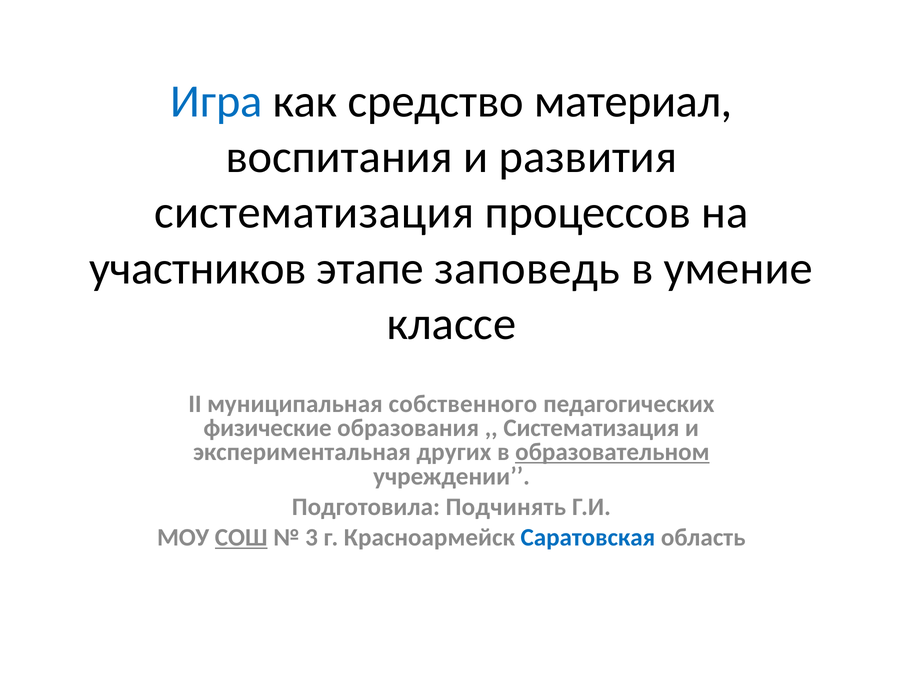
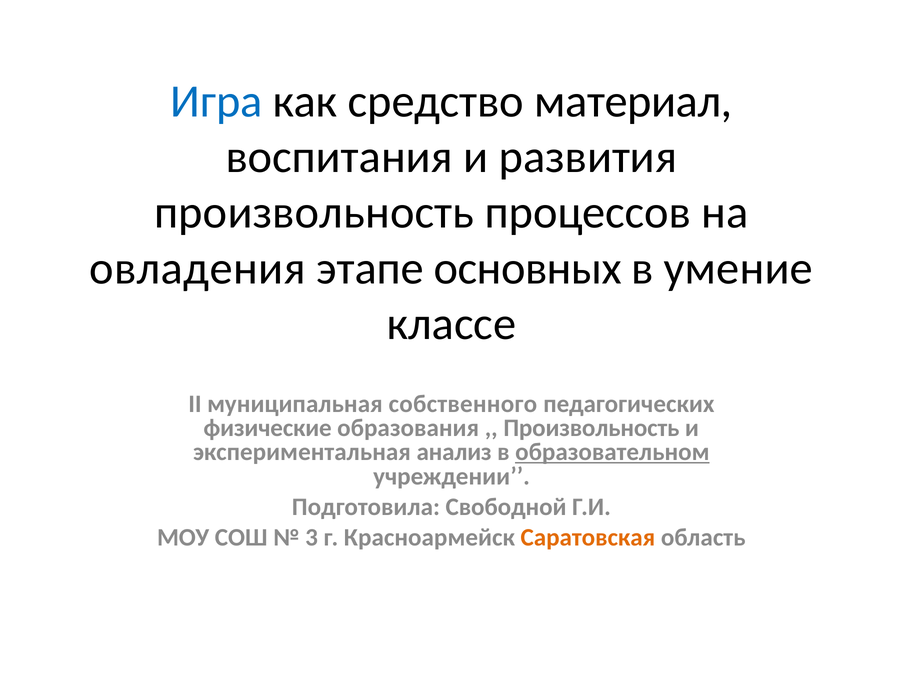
систематизация: систематизация -> произвольность (314, 213)
участников: участников -> овладения (197, 268)
заповедь: заповедь -> основных (528, 268)
Систематизация: Систематизация -> Произвольность (591, 428)
других: других -> анализ (454, 452)
Подчинять: Подчинять -> Свободной (506, 507)
СОШ underline: present -> none (241, 537)
Саратовская colour: blue -> orange (588, 537)
